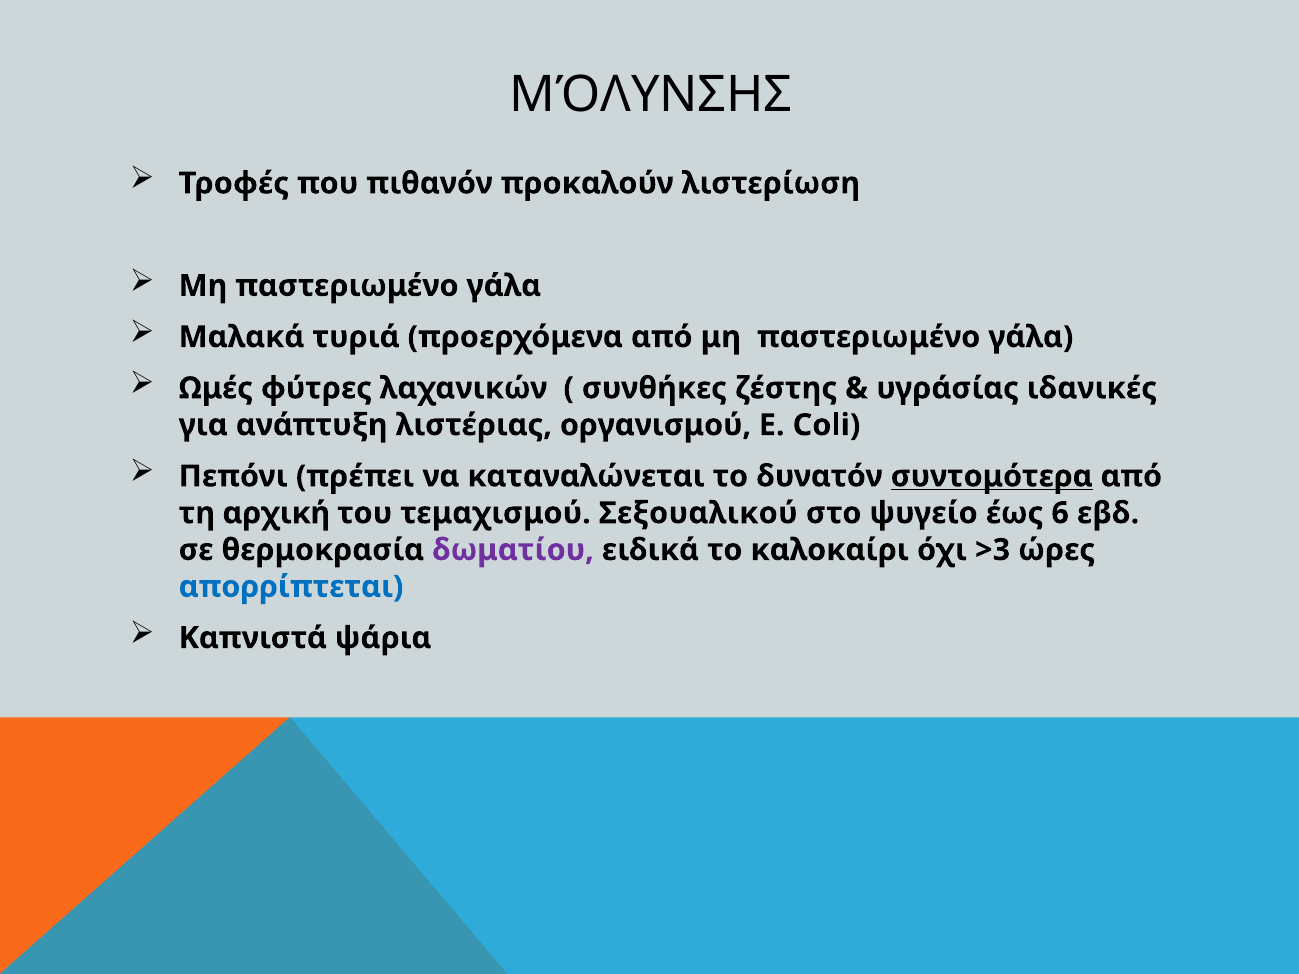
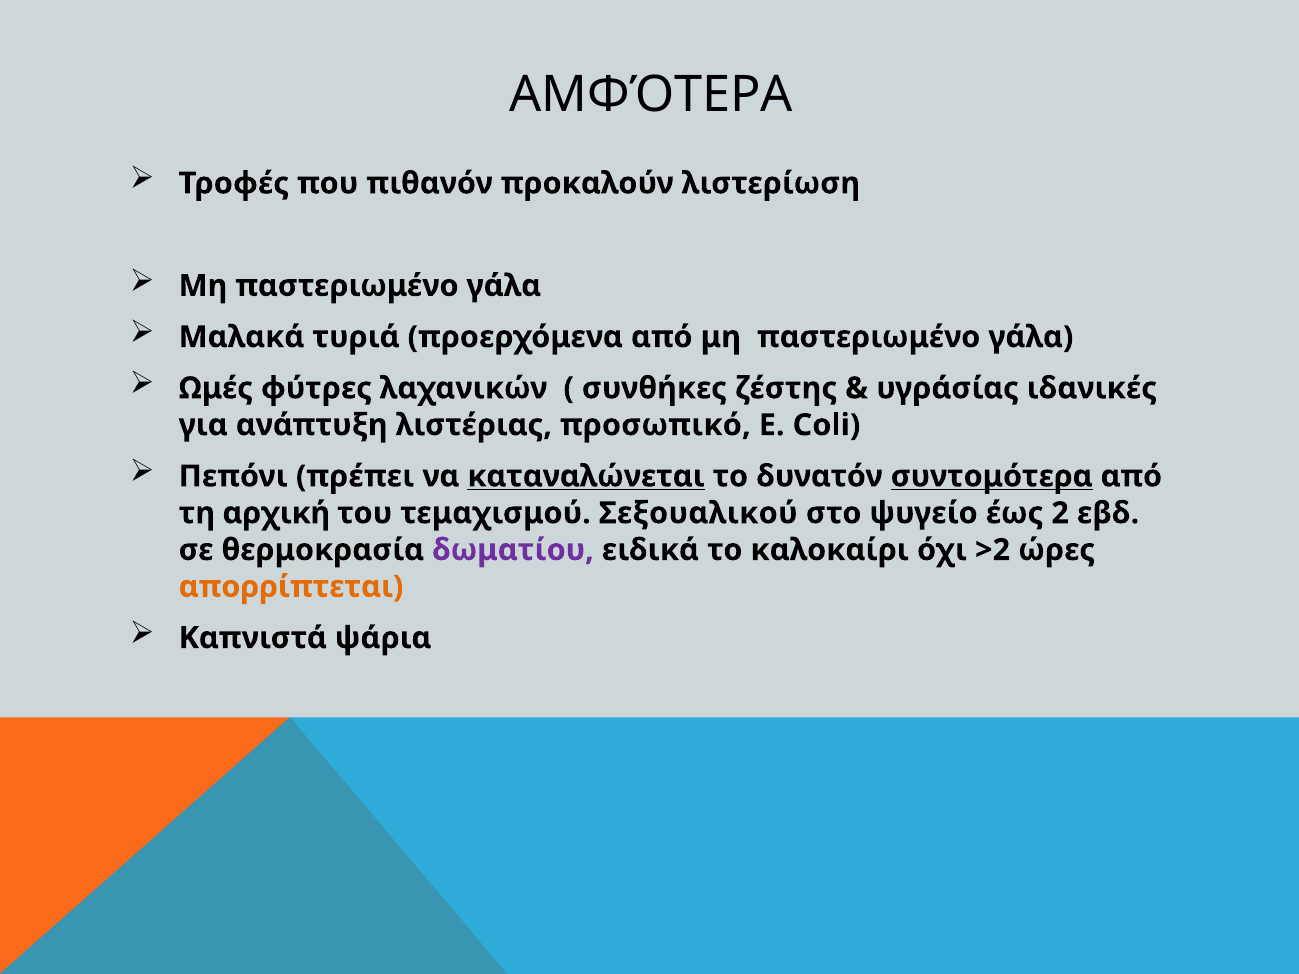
ΜΌΛΥΝΣΗΣ: ΜΌΛΥΝΣΗΣ -> ΑΜΦΌΤΕΡΑ (651, 94)
οργανισμού: οργανισμού -> προσωπικό (655, 425)
καταναλώνεται underline: none -> present (586, 476)
6: 6 -> 2 (1060, 513)
>3: >3 -> >2 (993, 550)
απορρίπτεται colour: blue -> orange (291, 587)
